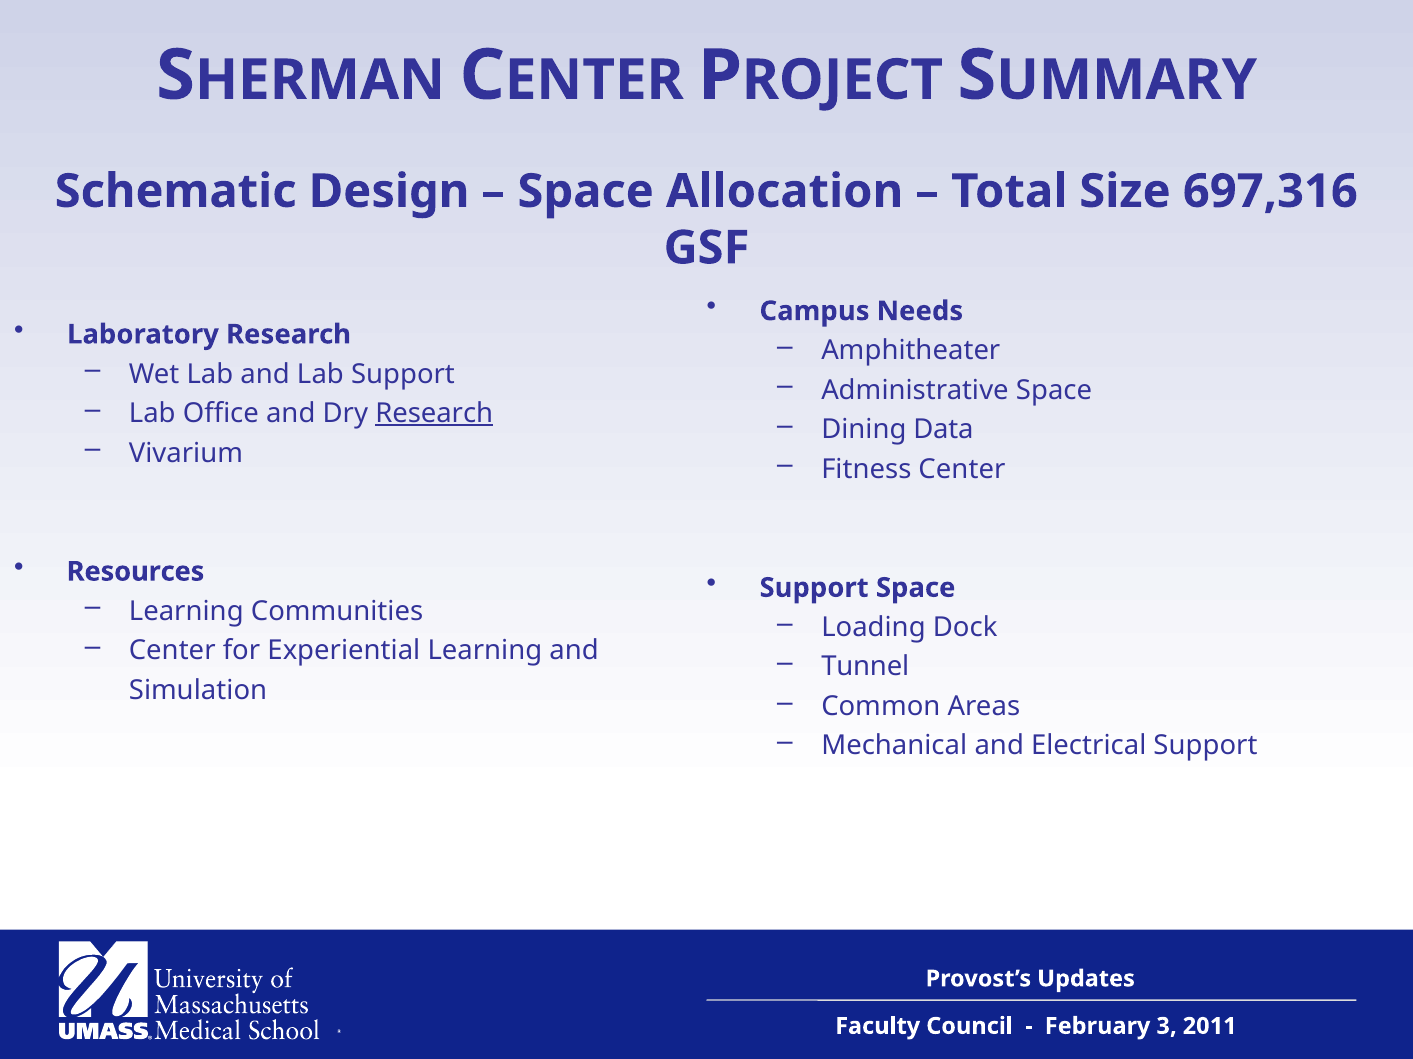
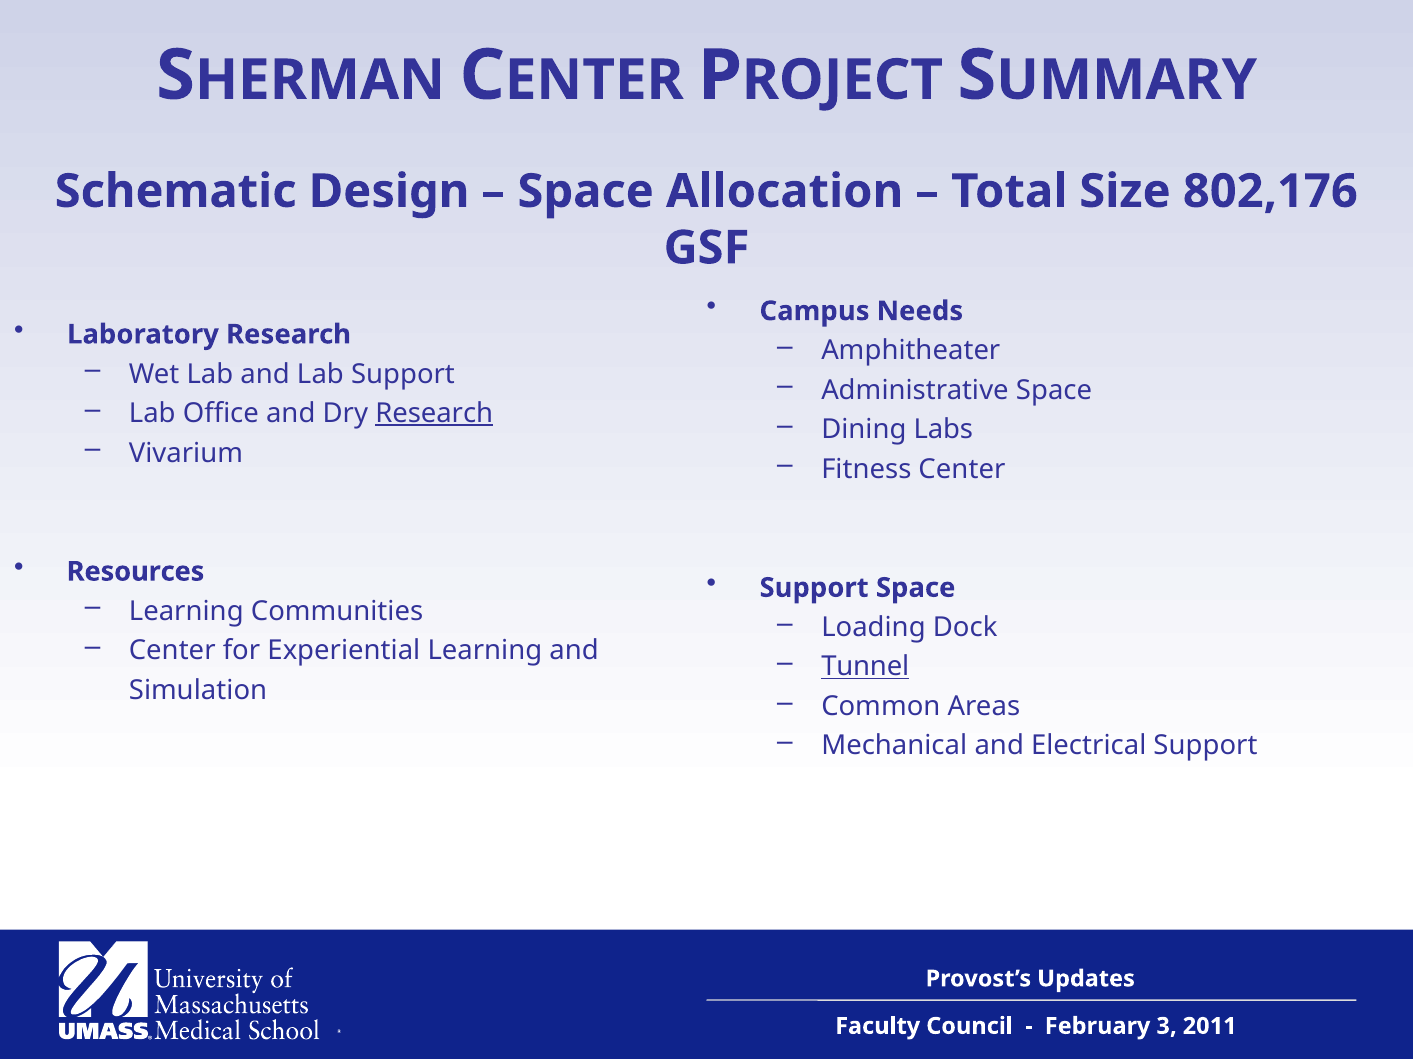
697,316: 697,316 -> 802,176 (1270, 192)
Data: Data -> Labs (943, 430)
Tunnel underline: none -> present (865, 667)
